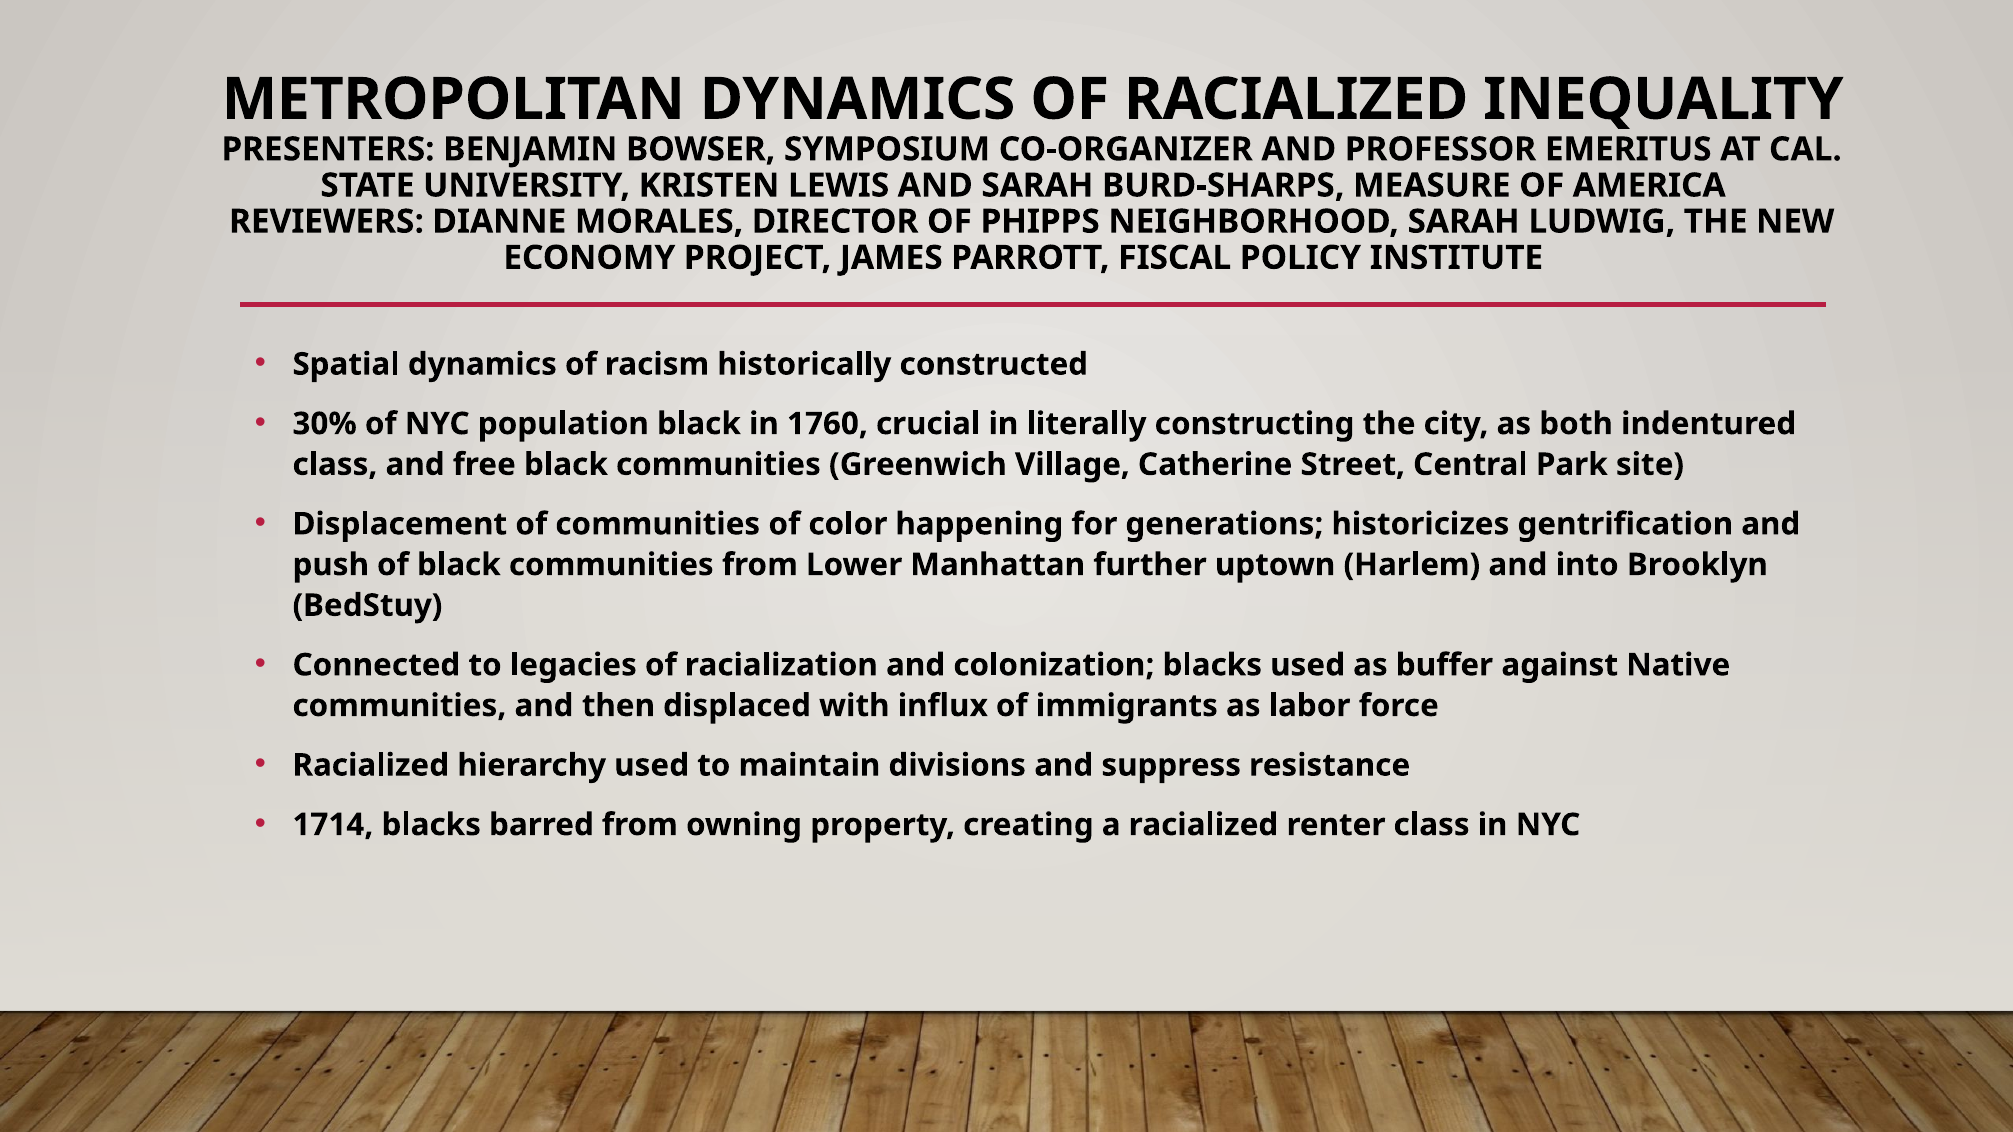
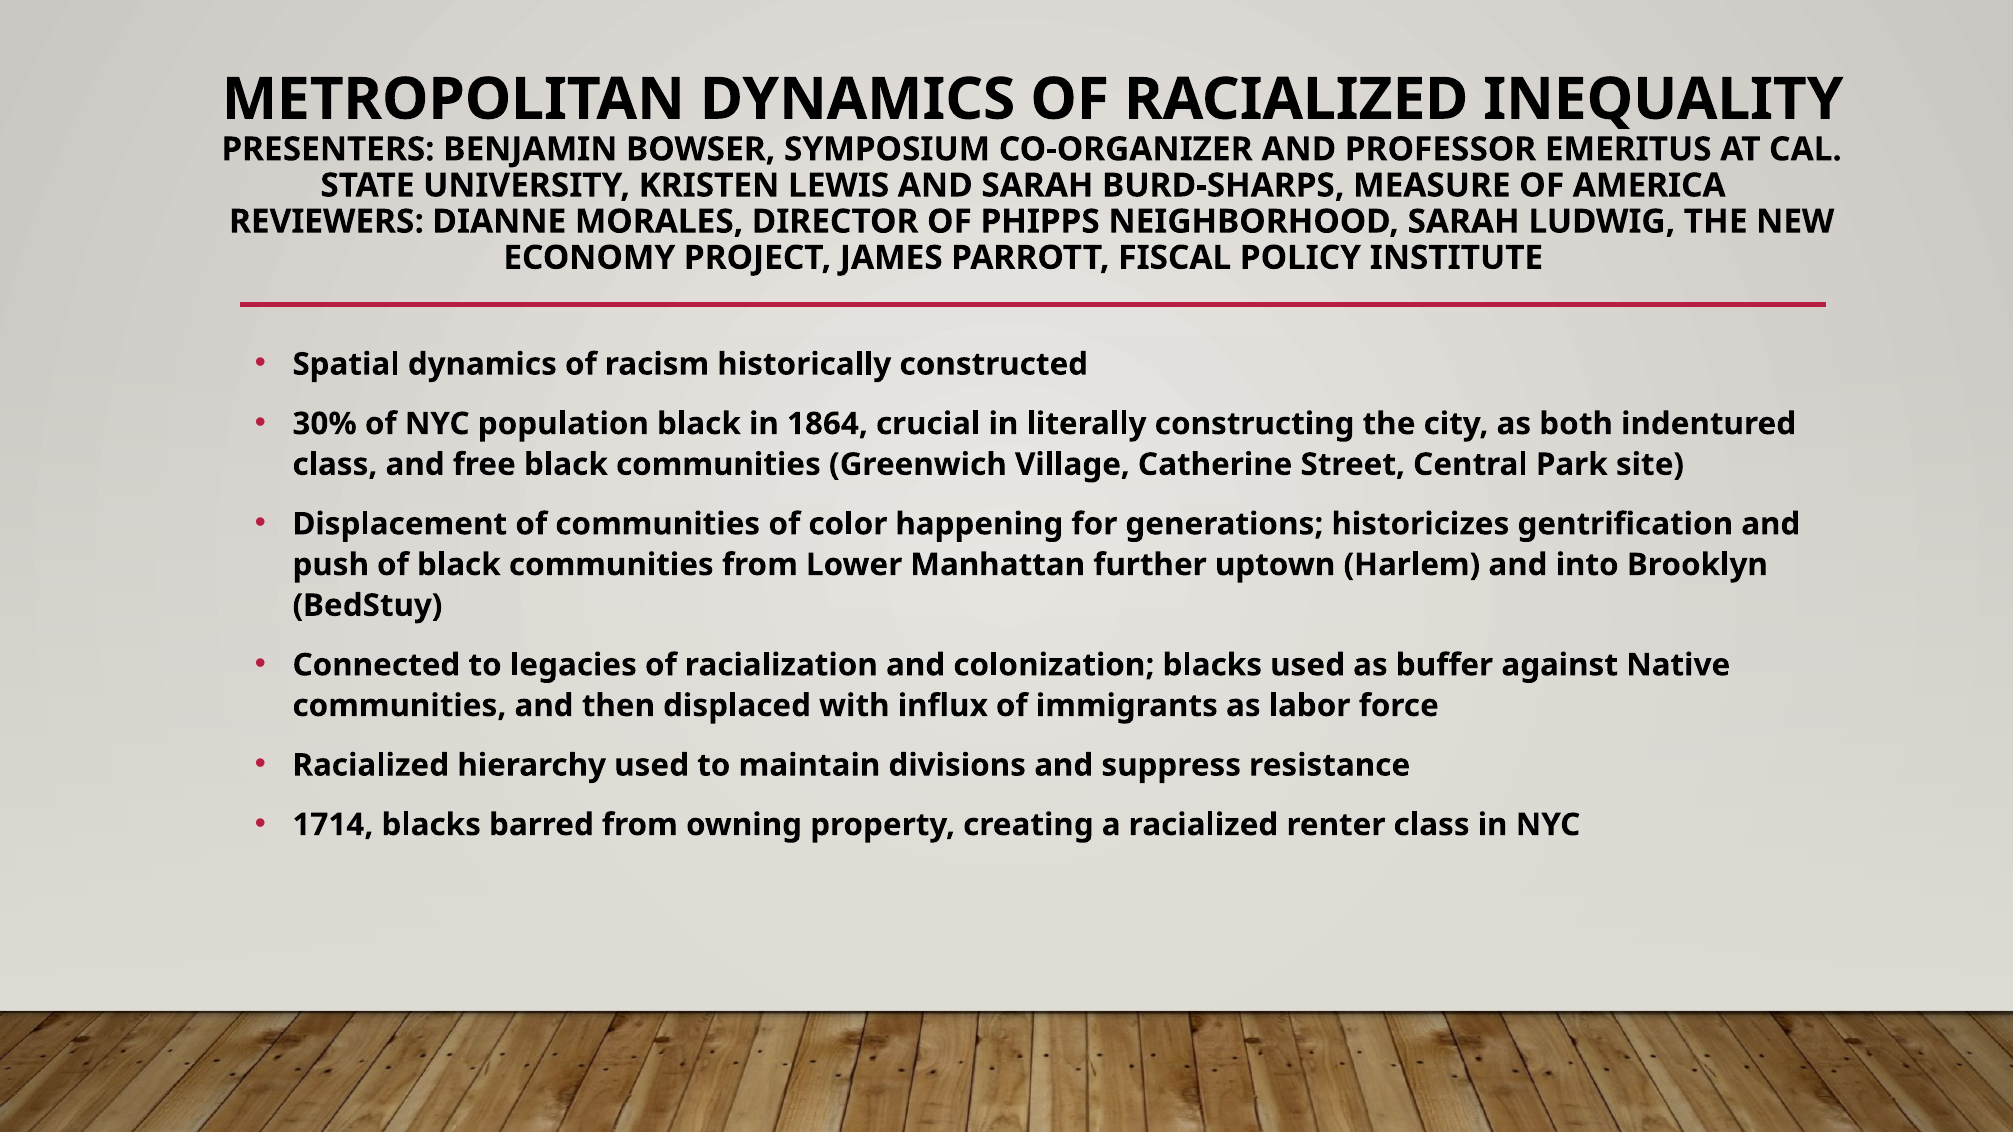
1760: 1760 -> 1864 (827, 424)
